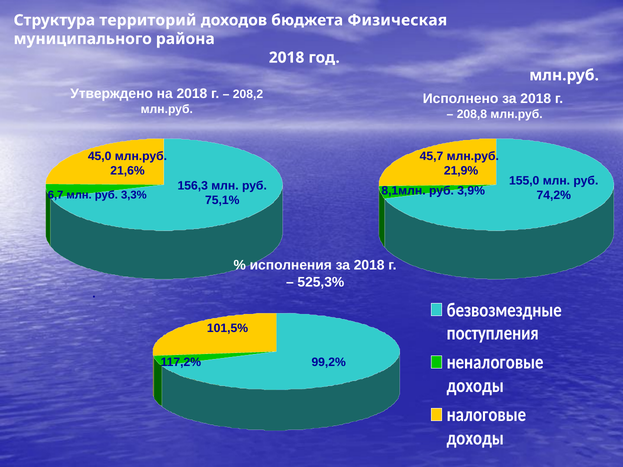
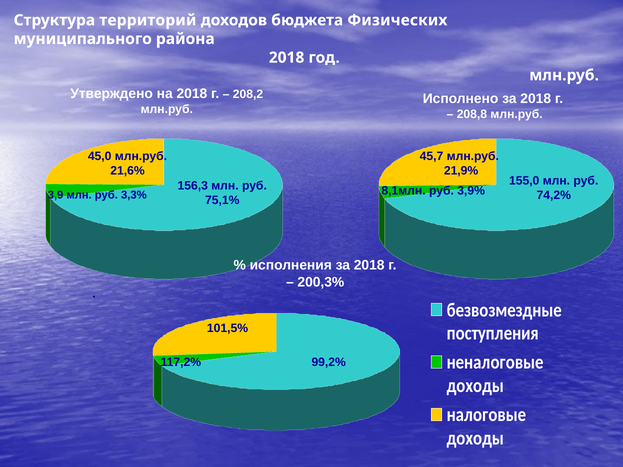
Физическая: Физическая -> Физических (397, 20)
6,7: 6,7 -> 3,9 (56, 195)
525,3%: 525,3% -> 200,3% (321, 282)
